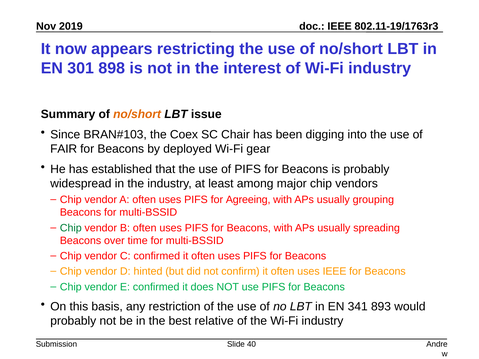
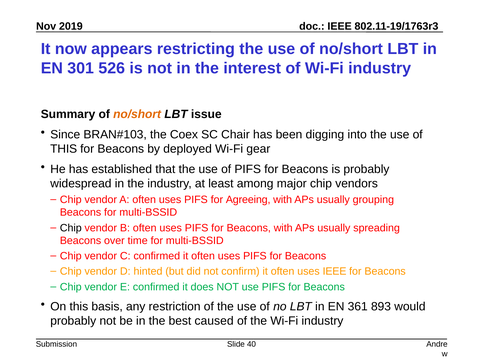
898: 898 -> 526 (112, 68)
FAIR: FAIR -> THIS (64, 149)
Chip colour: green -> black (71, 228)
341: 341 -> 361 (358, 307)
relative: relative -> caused (214, 321)
